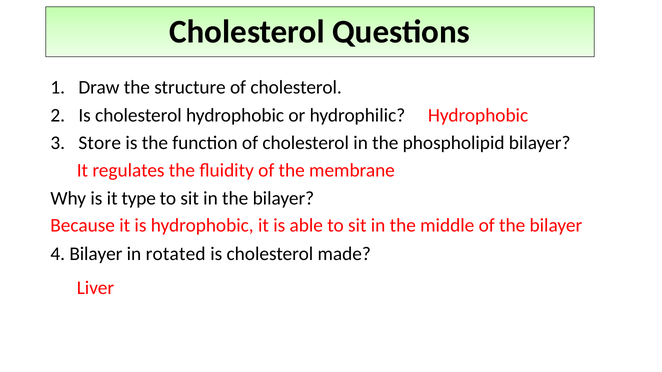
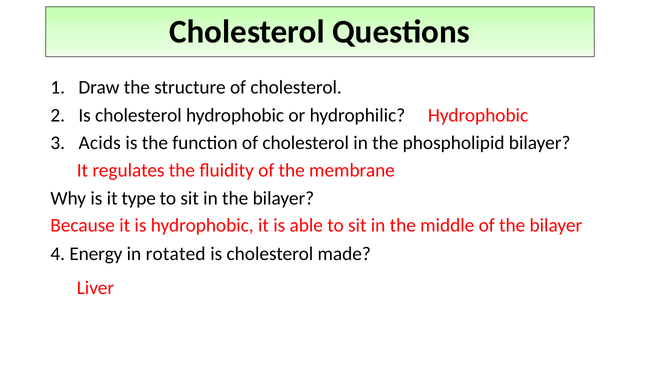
Store: Store -> Acids (100, 143)
4 Bilayer: Bilayer -> Energy (96, 254)
